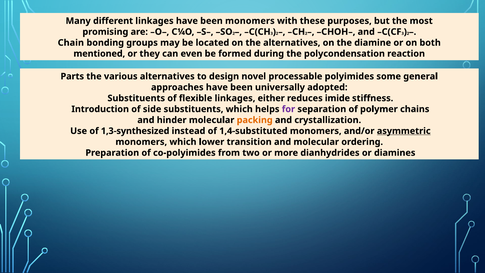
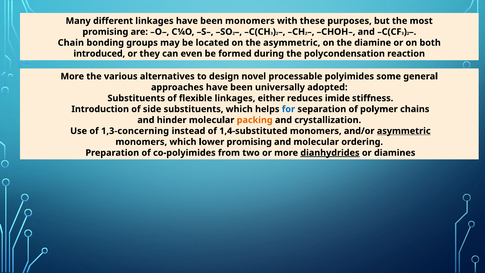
the alternatives: alternatives -> asymmetric (292, 43)
mentioned: mentioned -> introduced (99, 54)
Parts: Parts -> More (72, 76)
for colour: purple -> blue (288, 109)
1,3-synthesized: 1,3-synthesized -> 1,3-concerning (135, 131)
lower transition: transition -> promising (249, 142)
dianhydrides underline: none -> present (330, 153)
